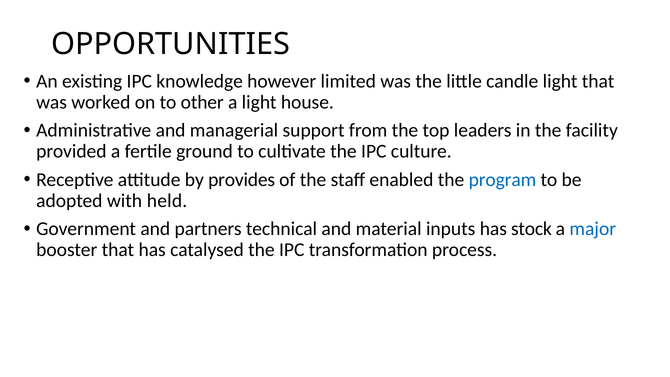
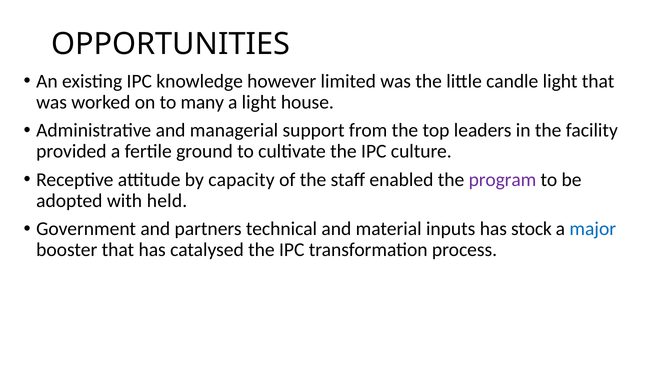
other: other -> many (202, 102)
provides: provides -> capacity (241, 180)
program colour: blue -> purple (502, 180)
